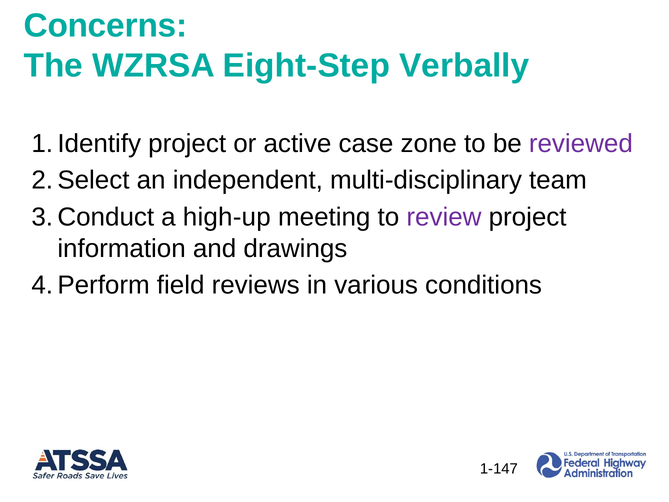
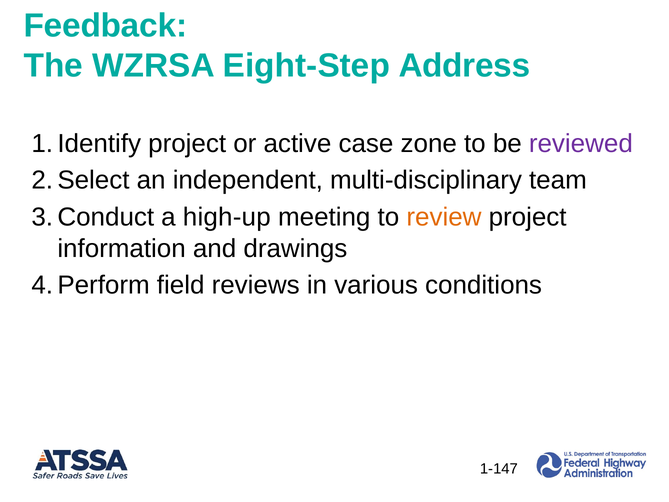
Concerns: Concerns -> Feedback (105, 26)
Verbally: Verbally -> Address (464, 66)
review colour: purple -> orange (444, 217)
